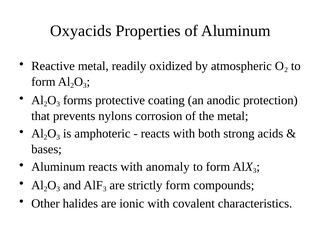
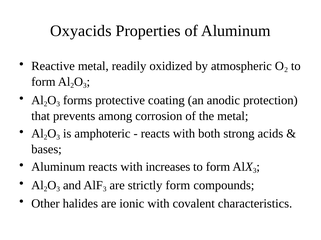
nylons: nylons -> among (115, 116)
anomaly: anomaly -> increases (168, 167)
